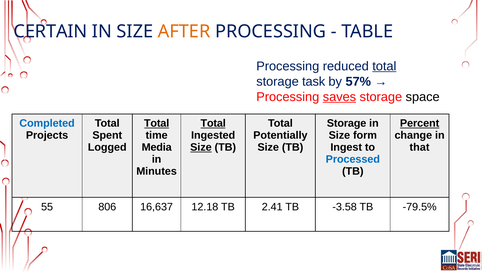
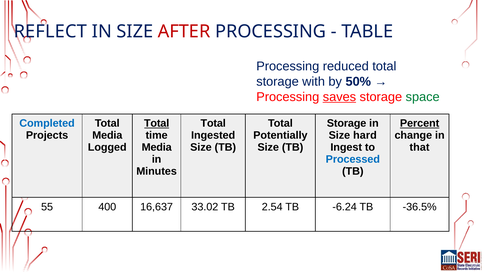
CERTAIN: CERTAIN -> REFLECT (50, 31)
AFTER colour: orange -> red (184, 31)
total underline: present -> none (384, 66)
task: task -> with (314, 82)
57%: 57% -> 50% (358, 82)
space colour: black -> green (423, 97)
Total underline: present -> none (213, 124)
Spent: Spent -> Media (107, 135)
form: form -> hard (365, 135)
Size underline: present -> none (201, 147)
806: 806 -> 400 (107, 207)
12.18: 12.18 -> 33.02 (205, 207)
2.41: 2.41 -> 2.54 (272, 207)
-3.58: -3.58 -> -6.24 (345, 207)
-79.5%: -79.5% -> -36.5% (420, 207)
